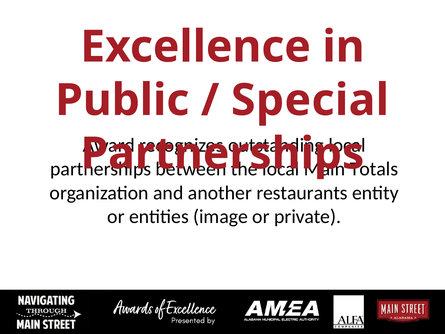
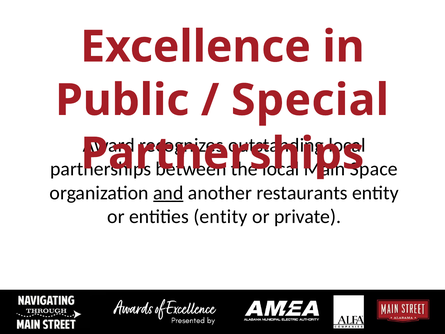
Totals: Totals -> Space (374, 169)
and underline: none -> present (168, 193)
entities image: image -> entity (220, 216)
